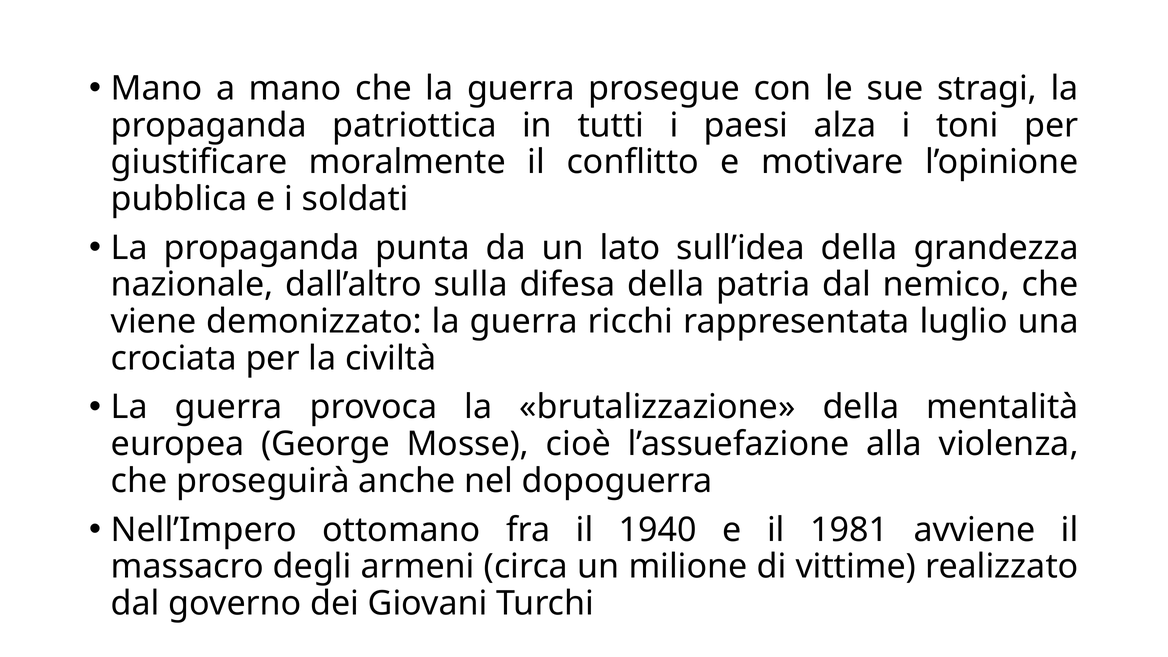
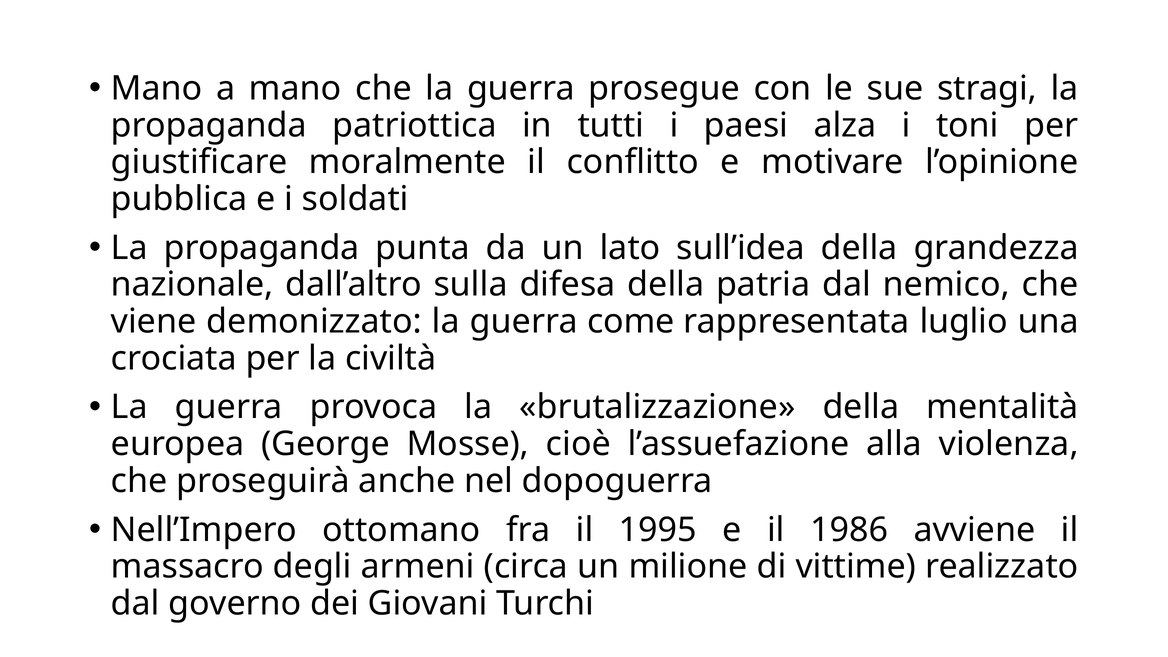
ricchi: ricchi -> come (631, 321)
1940: 1940 -> 1995 (658, 530)
1981: 1981 -> 1986 (849, 530)
